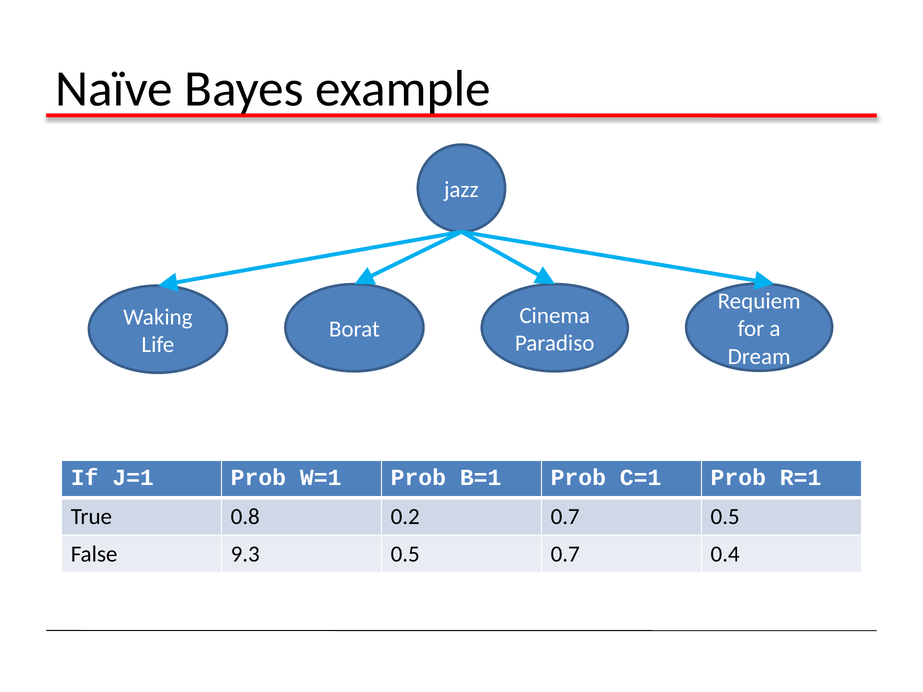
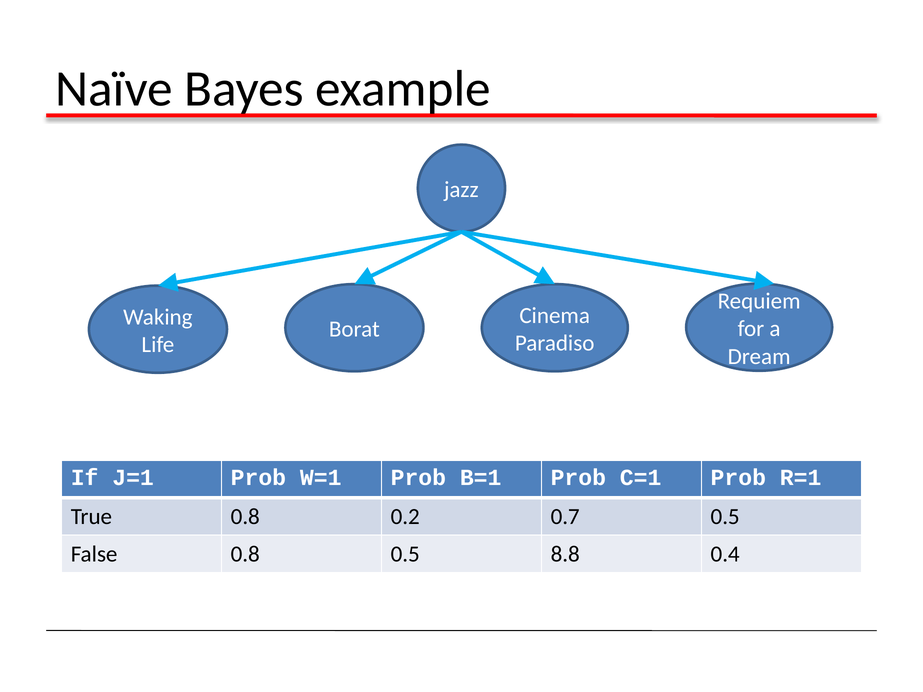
False 9.3: 9.3 -> 0.8 (245, 554)
0.5 0.7: 0.7 -> 8.8 (565, 554)
